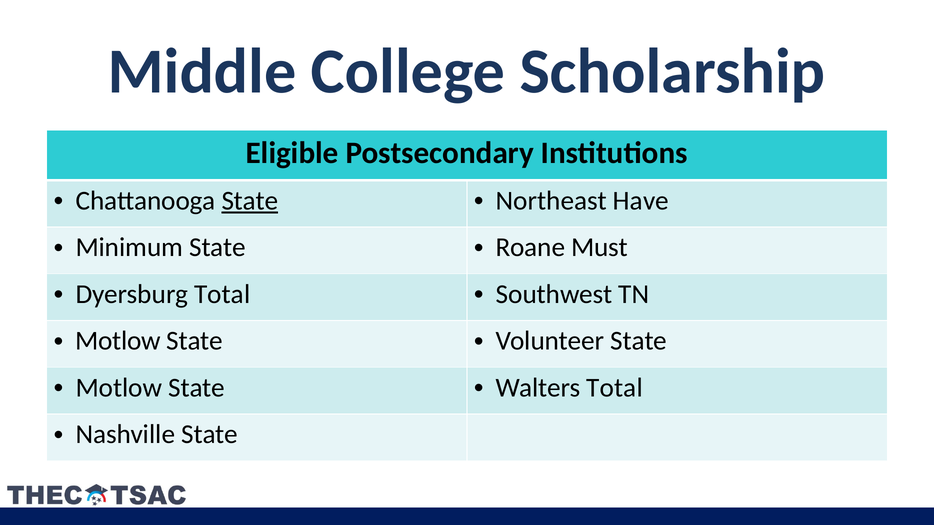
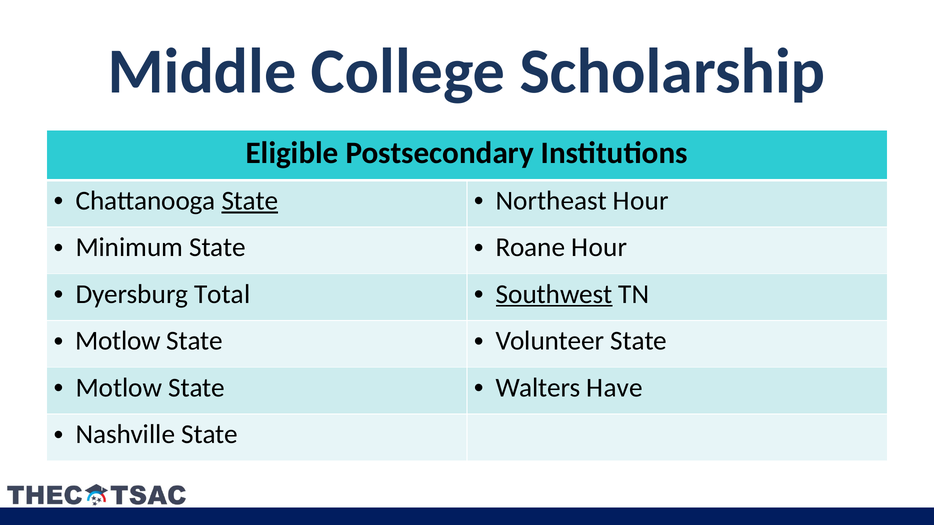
Northeast Have: Have -> Hour (641, 201)
Roane Must: Must -> Hour (599, 248)
Southwest underline: none -> present (554, 294)
Walters Total: Total -> Have (615, 388)
